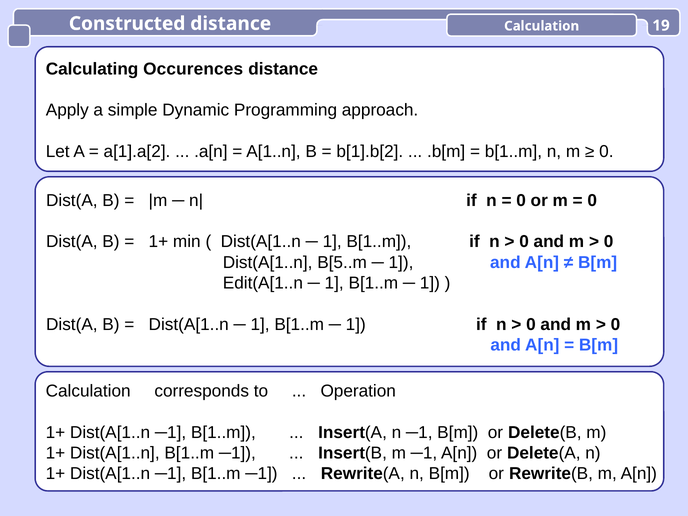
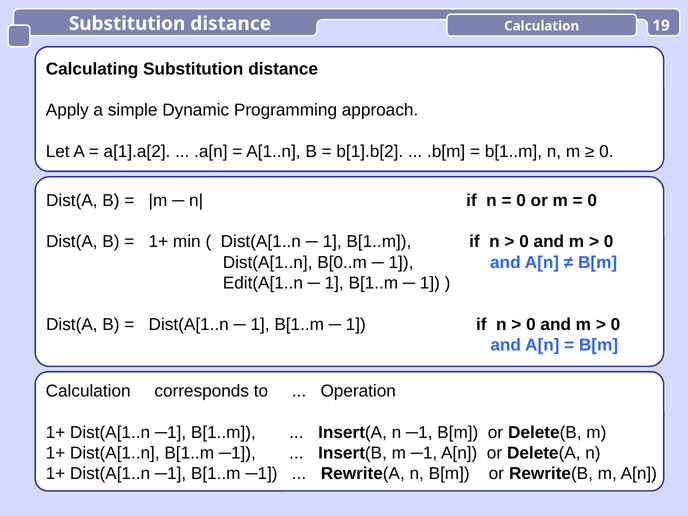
Constructed: Constructed -> Substitution (127, 24)
Calculating Occurences: Occurences -> Substitution (193, 69)
B[5..m: B[5..m -> B[0..m (342, 262)
